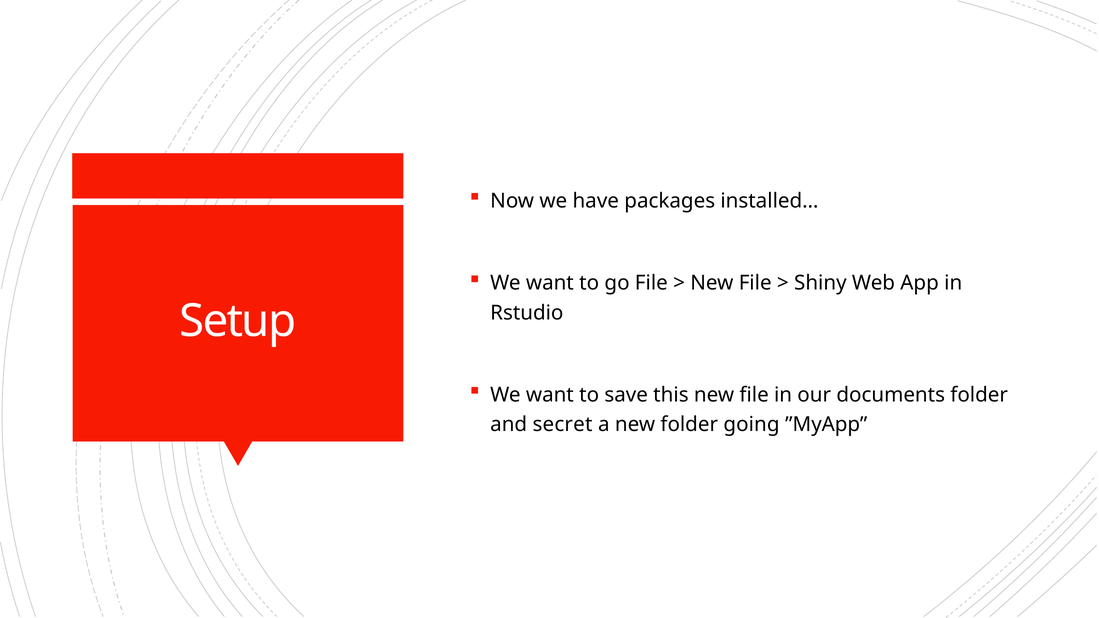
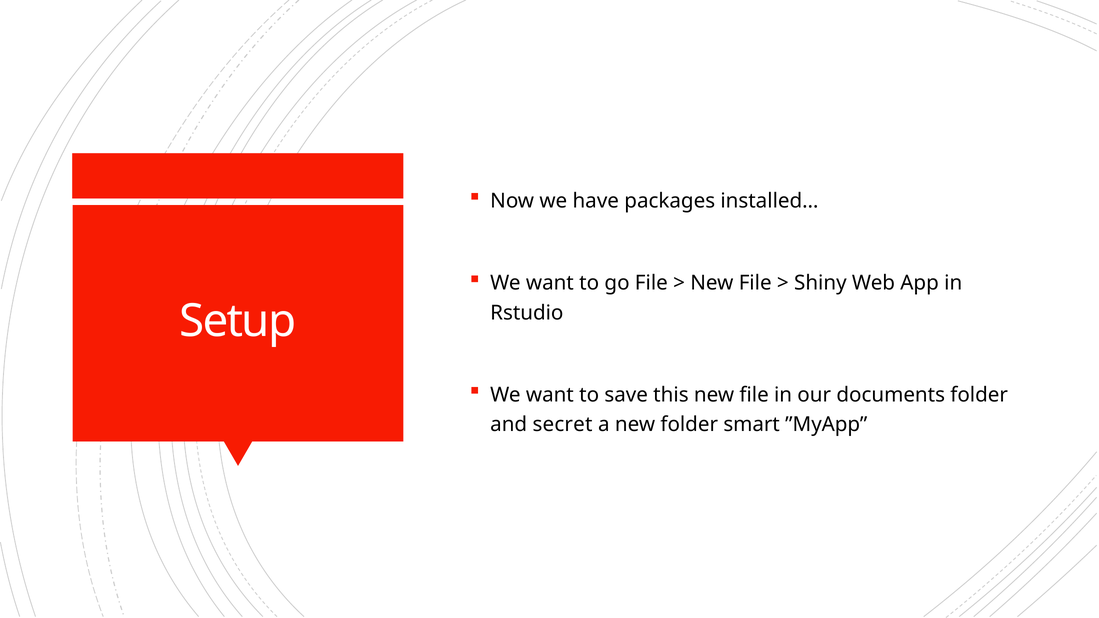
going: going -> smart (752, 425)
